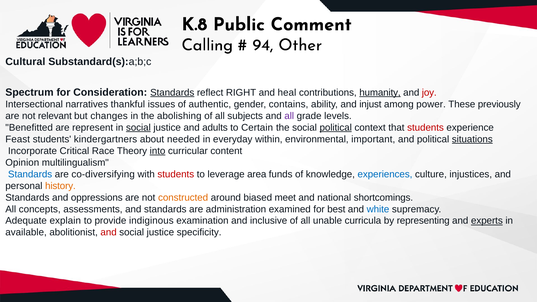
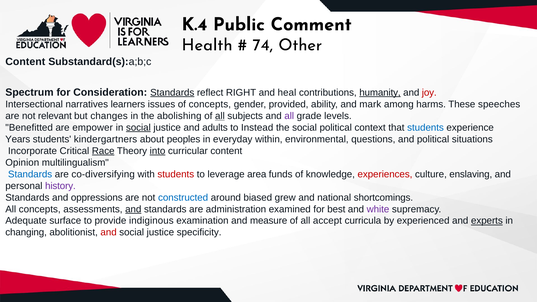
K.8: K.8 -> K.4 (194, 24)
Calling: Calling -> Health (207, 45)
94: 94 -> 74 (263, 45)
Cultural: Cultural -> Content (25, 62)
thankful: thankful -> learners (128, 104)
of authentic: authentic -> concepts (210, 104)
contains: contains -> provided (289, 104)
injust: injust -> mark (370, 104)
power: power -> harms (431, 104)
previously: previously -> speeches (499, 104)
all underline: none -> present (220, 116)
represent: represent -> empower (93, 128)
Certain: Certain -> Instead (257, 128)
political underline: present -> none (336, 128)
students colour: red -> blue (426, 128)
Feast: Feast -> Years (18, 139)
needed: needed -> peoples (184, 139)
important: important -> questions (373, 139)
situations underline: present -> none (472, 139)
Race underline: none -> present (103, 151)
experiences colour: blue -> red (385, 174)
injustices: injustices -> enslaving (471, 174)
history colour: orange -> purple (60, 186)
constructed colour: orange -> blue (183, 198)
meet: meet -> grew (285, 198)
and underline: none -> present (133, 209)
white colour: blue -> purple (378, 209)
explain: explain -> surface (65, 221)
inclusive: inclusive -> measure (269, 221)
unable: unable -> accept (327, 221)
representing: representing -> experienced (423, 221)
available: available -> changing (26, 232)
